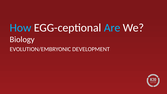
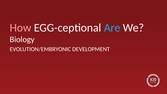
How colour: light blue -> pink (21, 28)
